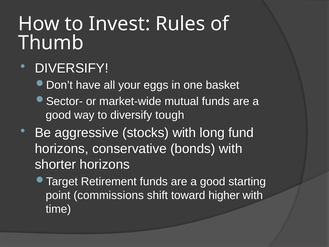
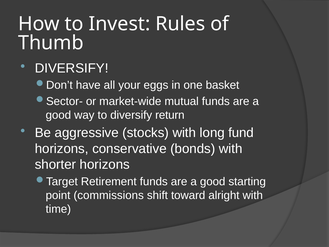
tough: tough -> return (170, 115)
higher: higher -> alright (224, 195)
